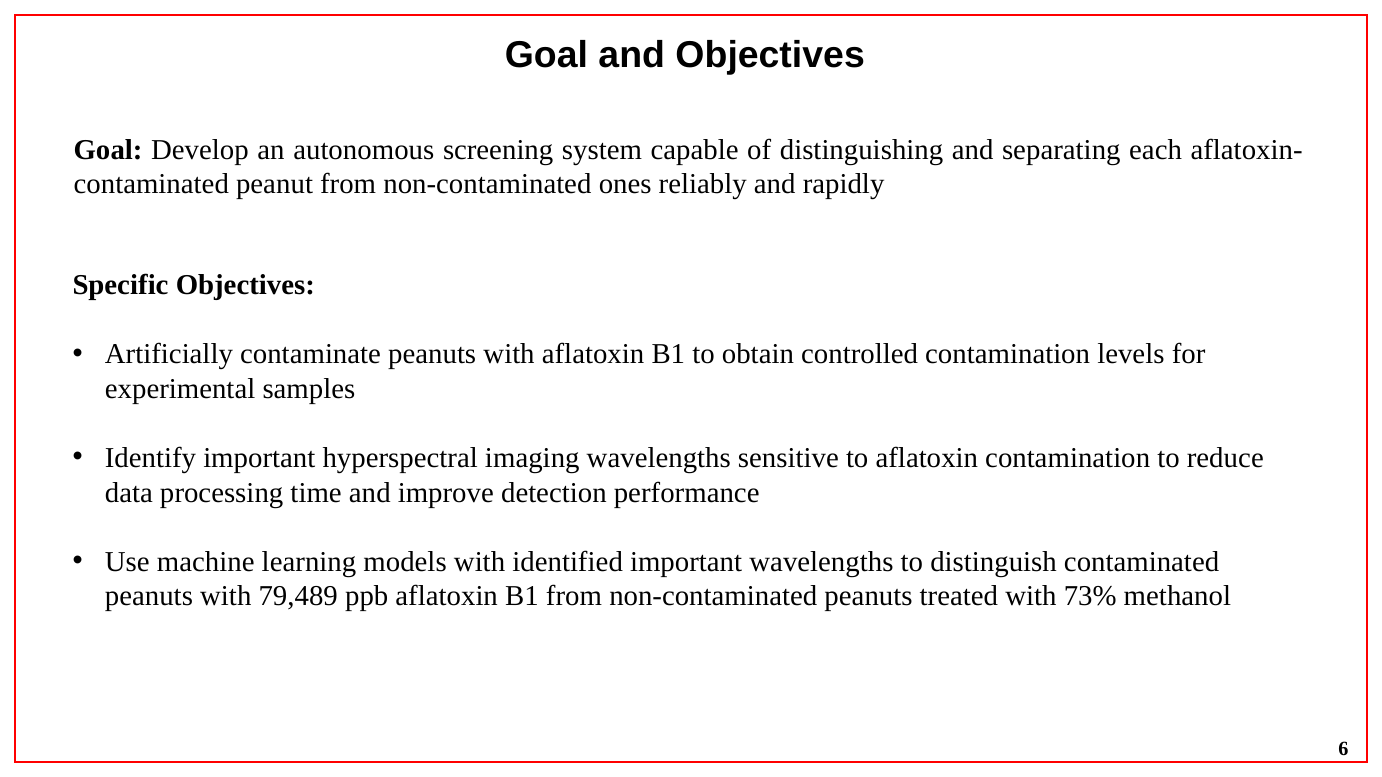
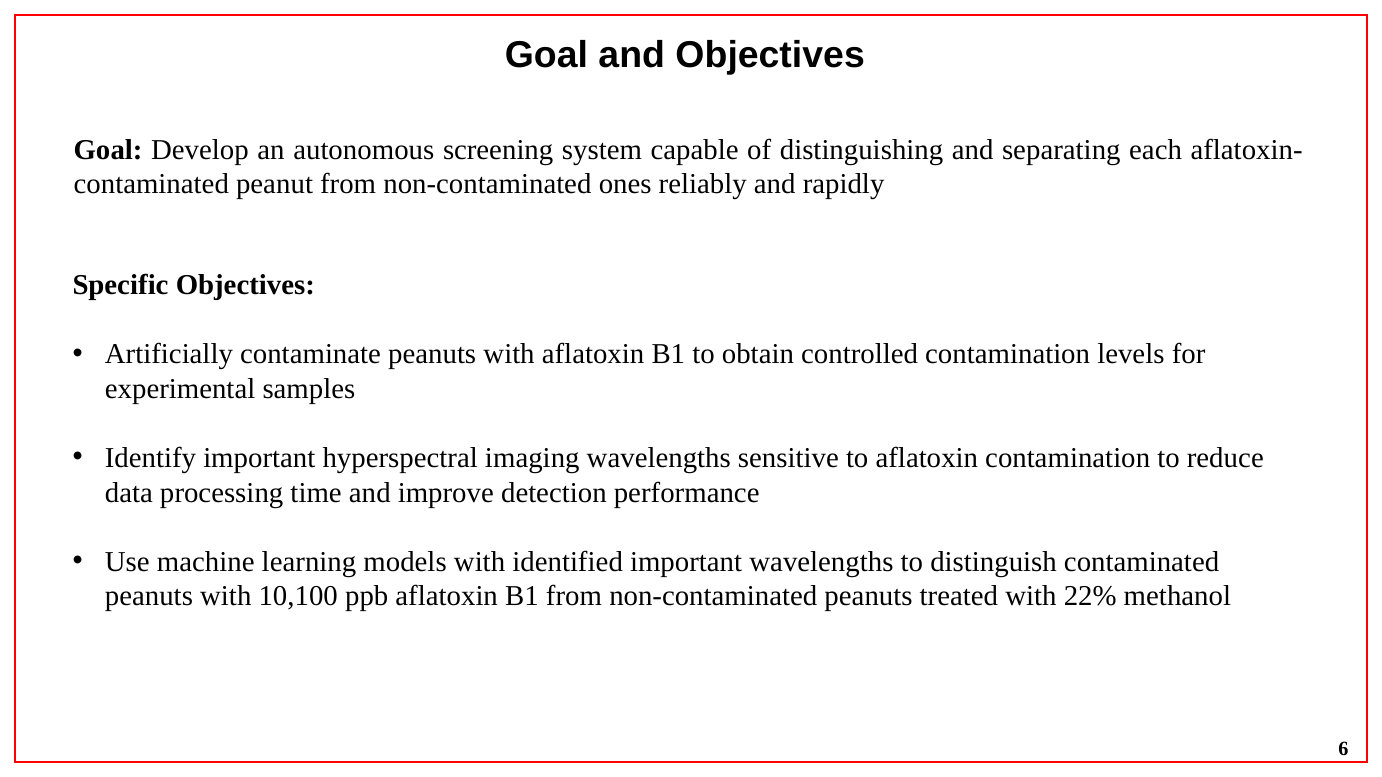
79,489: 79,489 -> 10,100 (298, 597)
73%: 73% -> 22% (1090, 597)
